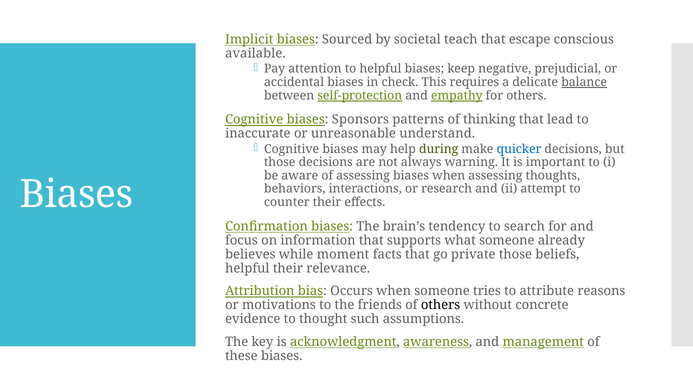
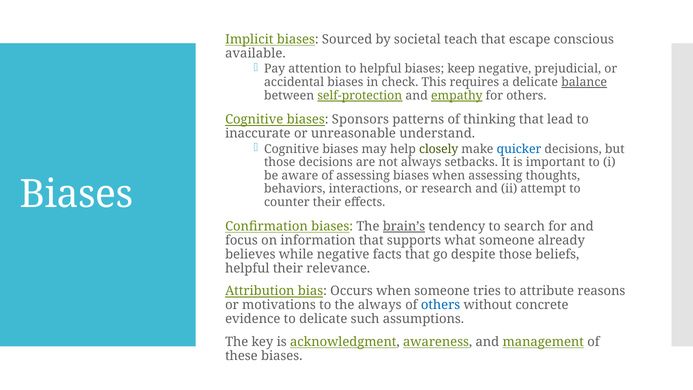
during: during -> closely (439, 149)
warning: warning -> setbacks (471, 162)
brain’s underline: none -> present (404, 226)
while moment: moment -> negative (343, 254)
private: private -> despite (473, 254)
the friends: friends -> always (380, 305)
others colour: black -> blue (441, 305)
to thought: thought -> delicate (323, 319)
